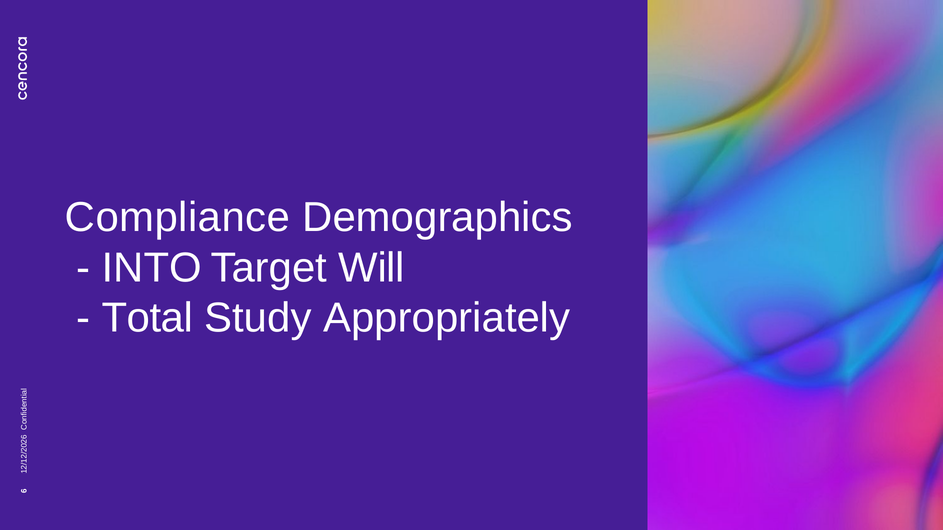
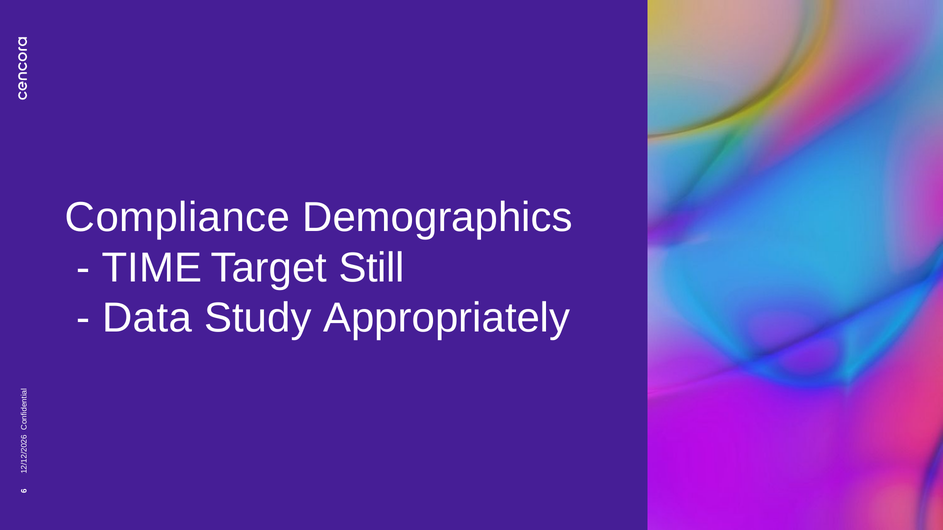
INTO: INTO -> TIME (152, 268)
Will: Will -> Still (372, 268)
Total: Total -> Data (147, 318)
